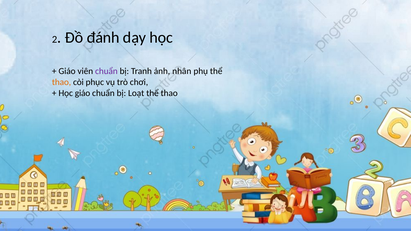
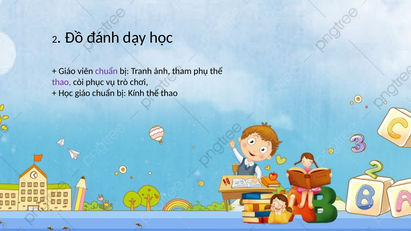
nhân: nhân -> tham (182, 71)
thao colour: orange -> purple (62, 82)
Loạt: Loạt -> Kính (136, 93)
